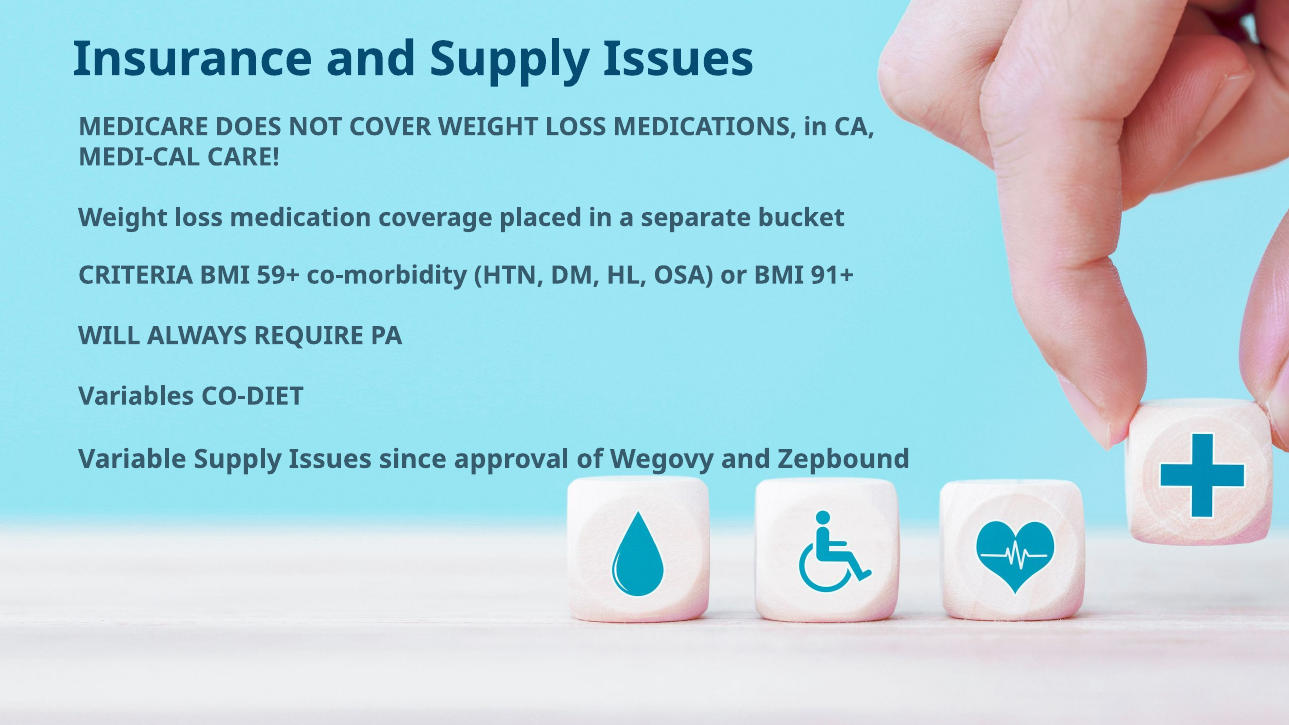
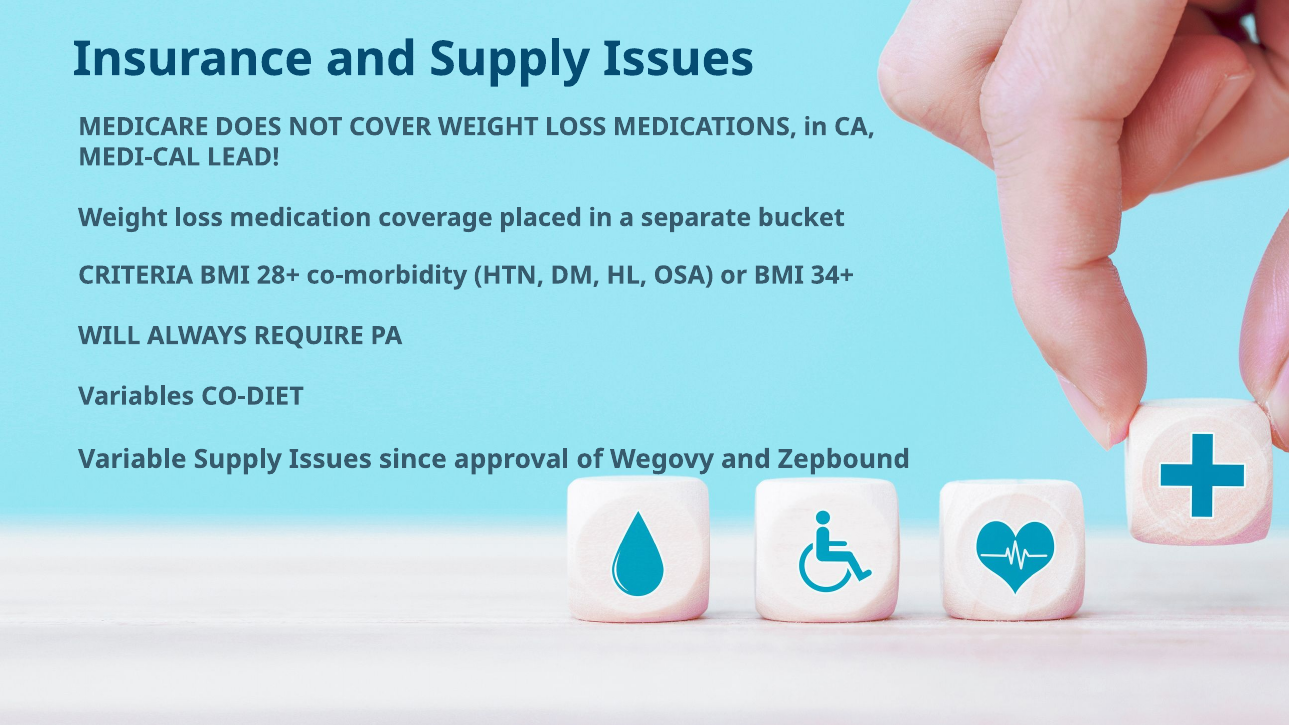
CARE: CARE -> LEAD (243, 157)
59+: 59+ -> 28+ (278, 275)
91+: 91+ -> 34+ (832, 275)
